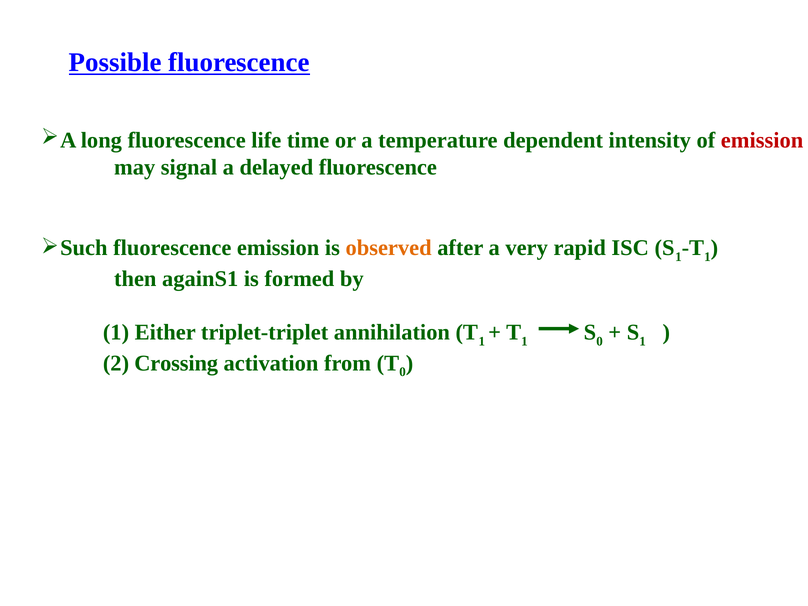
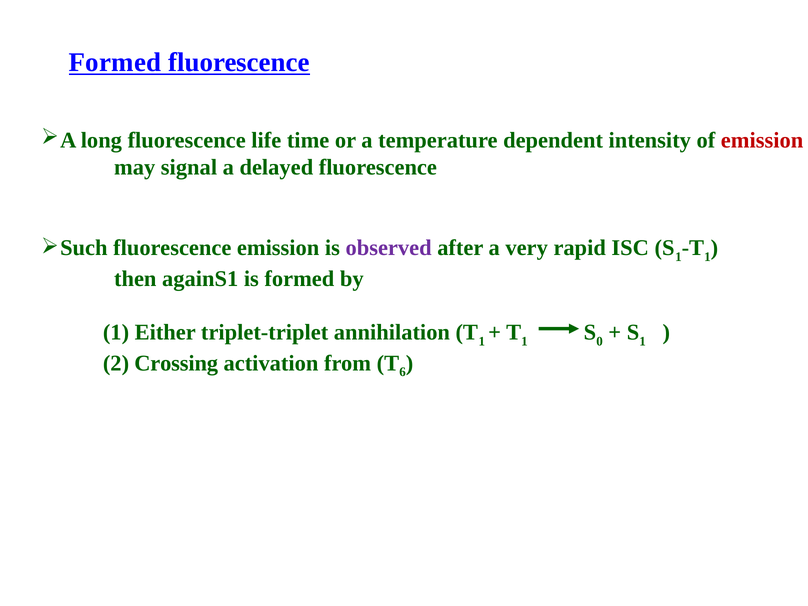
Possible: Possible -> Formed (115, 62)
observed colour: orange -> purple (389, 248)
0: 0 -> 6 (403, 372)
